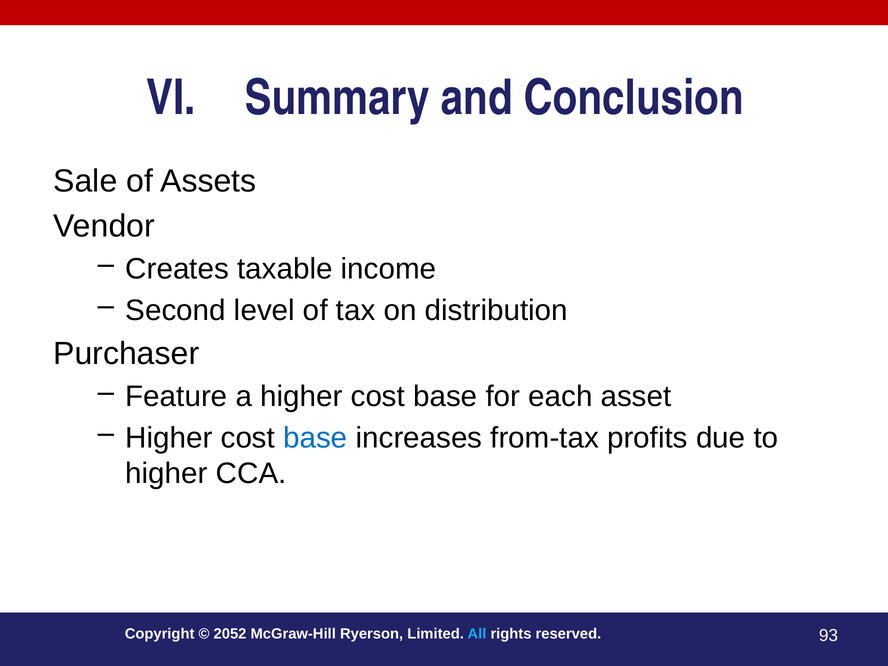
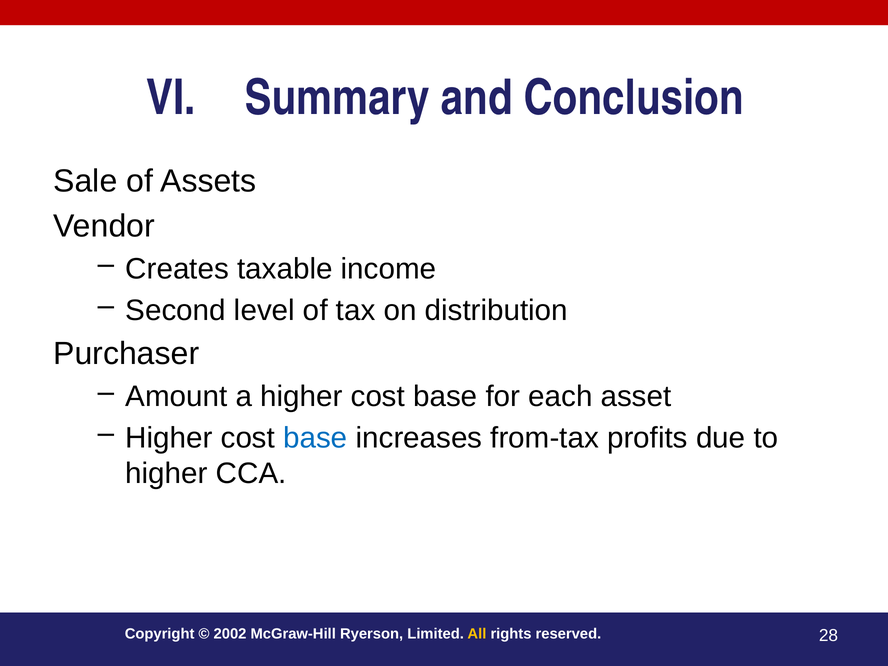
Feature: Feature -> Amount (176, 397)
2052: 2052 -> 2002 (230, 634)
All colour: light blue -> yellow (477, 634)
93: 93 -> 28 (828, 636)
